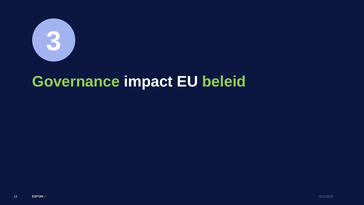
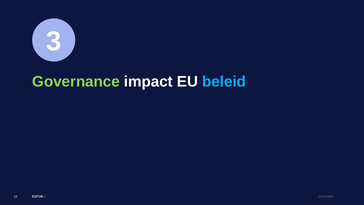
beleid colour: light green -> light blue (224, 82)
